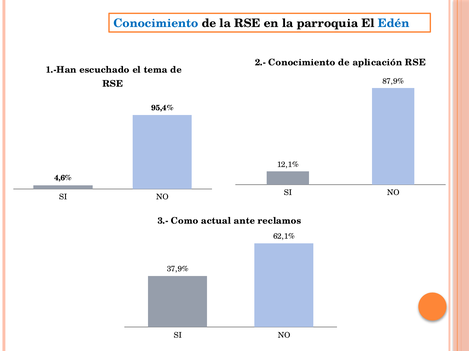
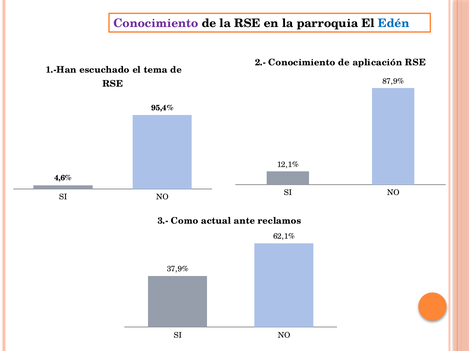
Conocimiento colour: blue -> purple (156, 24)
